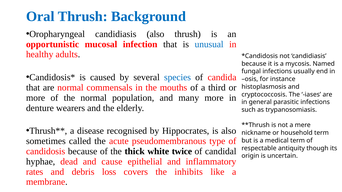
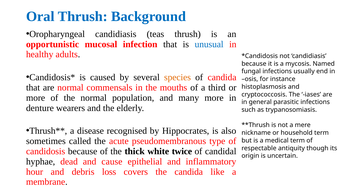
candidiasis also: also -> teas (155, 34)
species colour: blue -> orange (177, 78)
rates: rates -> hour (35, 172)
the inhibits: inhibits -> candida (189, 172)
